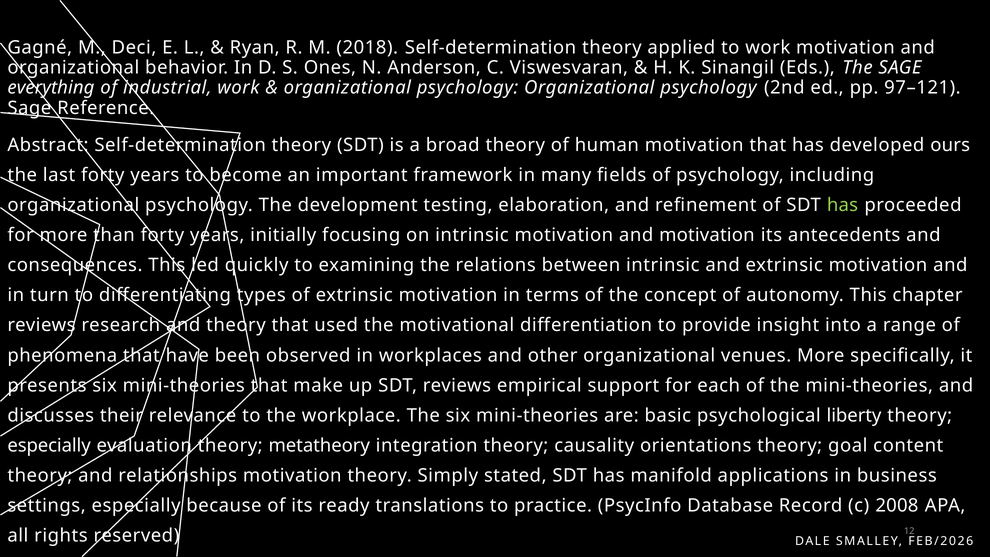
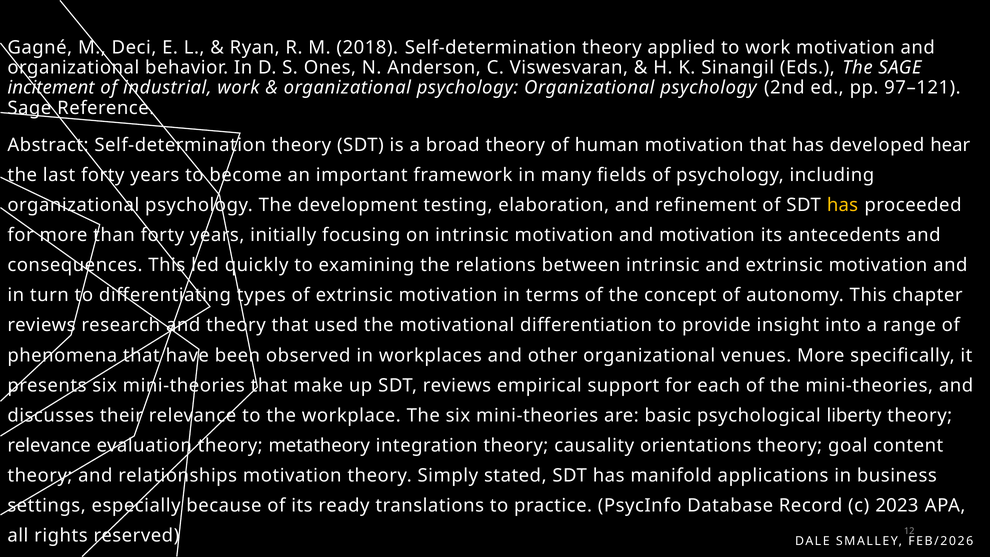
everything: everything -> incitement (51, 88)
ours: ours -> hear (950, 145)
has colour: light green -> yellow (843, 205)
especially: especially -> relevance (49, 445)
2008: 2008 -> 2023 (897, 506)
